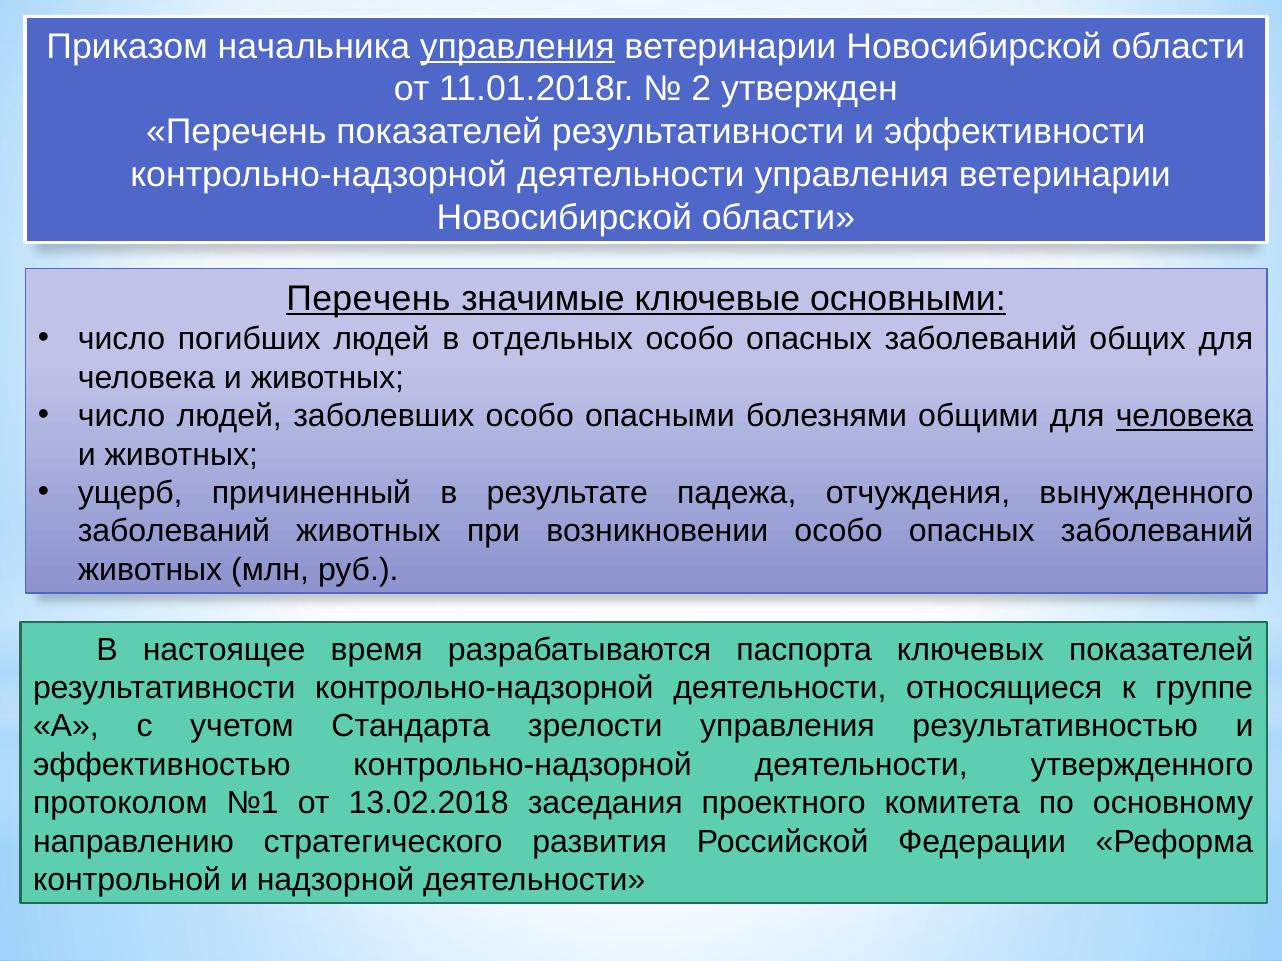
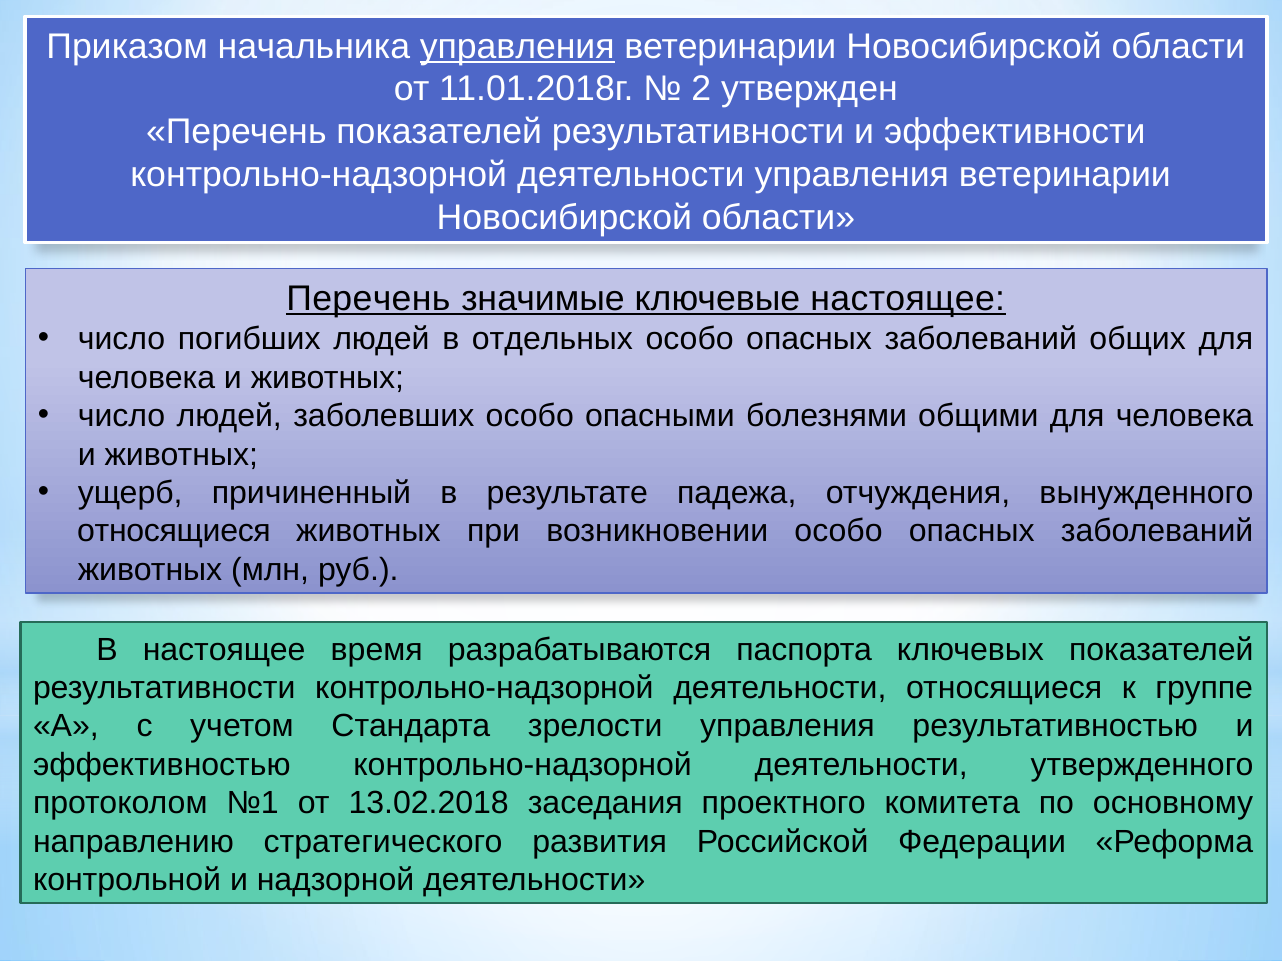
ключевые основными: основными -> настоящее (908, 299)
человека underline: present -> none (1185, 416)
заболеваний: заболеваний -> относящиеся (174, 532)
